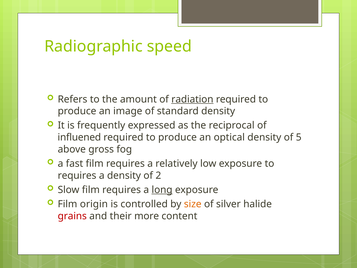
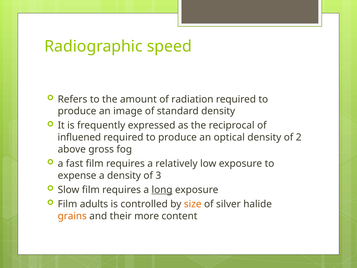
radiation underline: present -> none (192, 99)
5: 5 -> 2 (299, 137)
requires: requires -> expense (77, 175)
2: 2 -> 3 (158, 175)
origin: origin -> adults (94, 204)
grains colour: red -> orange (72, 216)
